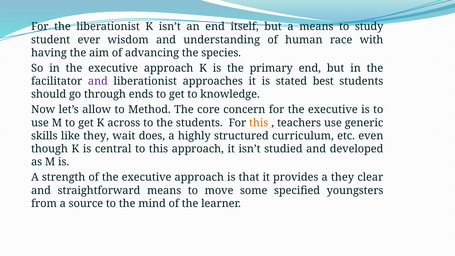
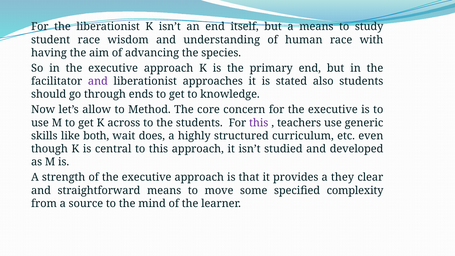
student ever: ever -> race (89, 40)
best: best -> also (323, 81)
this colour: orange -> purple (259, 123)
like they: they -> both (96, 136)
youngsters: youngsters -> complexity (355, 190)
